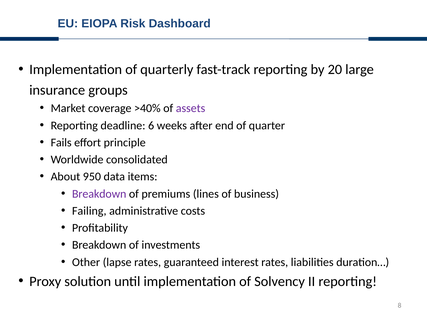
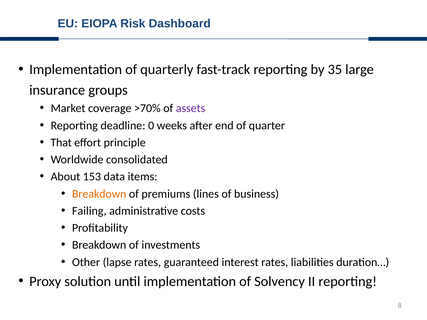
20: 20 -> 35 (335, 70)
>40%: >40% -> >70% (147, 108)
6: 6 -> 0 (151, 126)
Fails: Fails -> That (61, 143)
950: 950 -> 153 (92, 177)
Breakdown colour: purple -> orange (99, 194)
